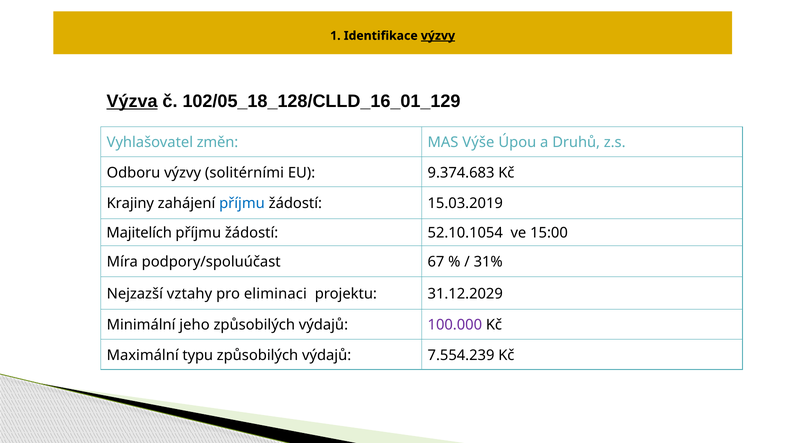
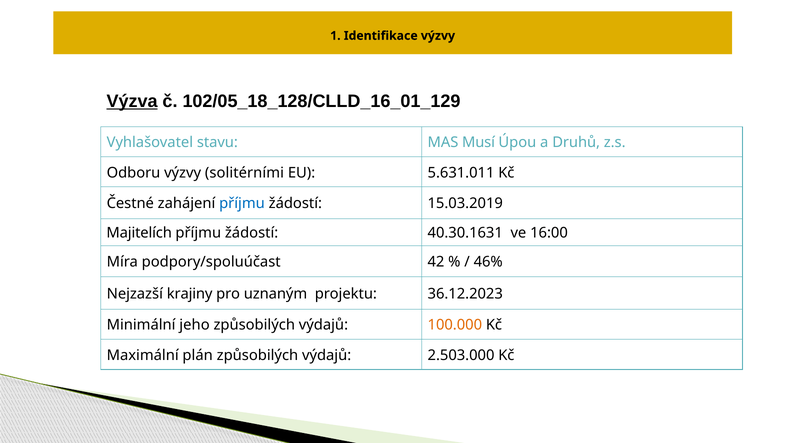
výzvy underline: present -> none (438, 36)
změn: změn -> stavu (217, 142)
Výše: Výše -> Musí (478, 142)
9.374.683: 9.374.683 -> 5.631.011 (461, 173)
Krajiny: Krajiny -> Čestné (130, 203)
52.10.1054: 52.10.1054 -> 40.30.1631 (465, 233)
15:00: 15:00 -> 16:00 (549, 233)
67: 67 -> 42 (436, 262)
31%: 31% -> 46% (488, 262)
vztahy: vztahy -> krajiny (190, 293)
eliminaci: eliminaci -> uznaným (276, 293)
31.12.2029: 31.12.2029 -> 36.12.2023 (465, 293)
100.000 colour: purple -> orange (455, 325)
typu: typu -> plán (198, 355)
7.554.239: 7.554.239 -> 2.503.000 (461, 355)
